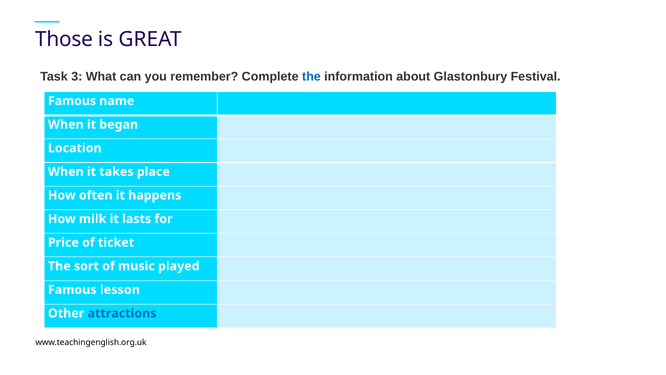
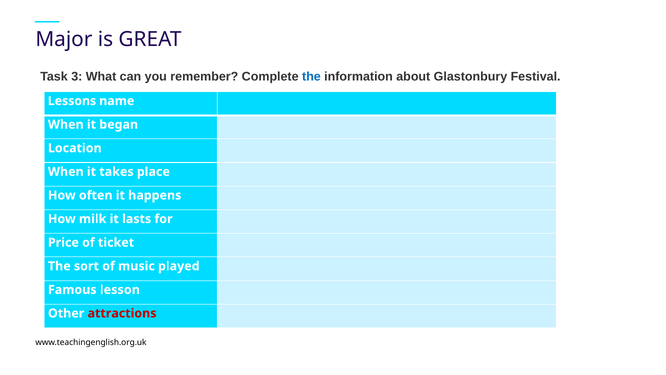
Those: Those -> Major (64, 39)
Famous: Famous -> Lessons (72, 101)
attractions colour: blue -> red (122, 313)
